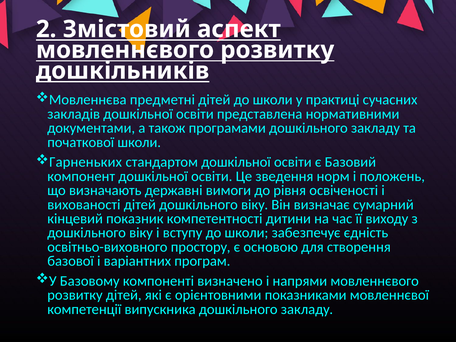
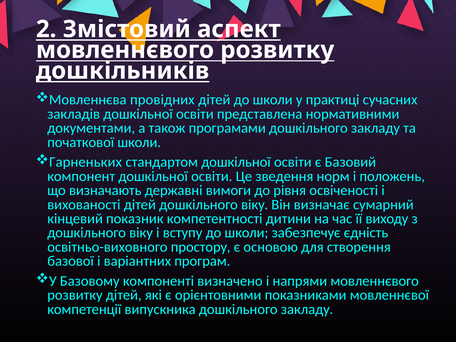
предметні: предметні -> провідних (162, 100)
